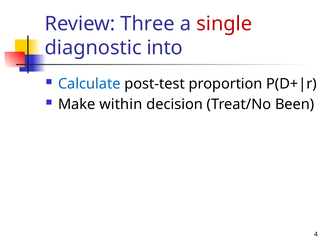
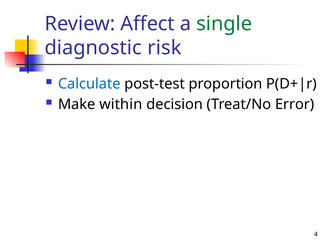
Three: Three -> Affect (148, 24)
single colour: red -> green (224, 24)
into: into -> risk (164, 48)
Been: Been -> Error (295, 104)
